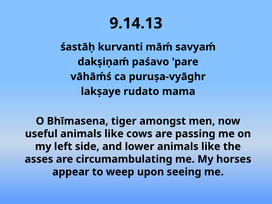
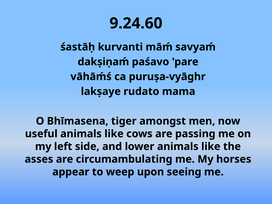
9.14.13: 9.14.13 -> 9.24.60 (136, 23)
